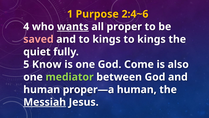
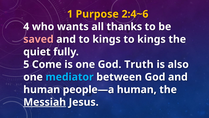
wants underline: present -> none (73, 27)
proper: proper -> thanks (124, 27)
Know: Know -> Come (47, 64)
Come: Come -> Truth (139, 64)
mediator colour: light green -> light blue (70, 77)
proper—a: proper—a -> people—a (88, 89)
